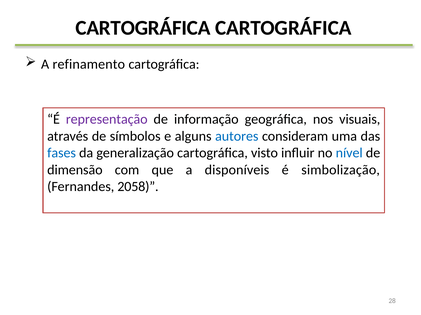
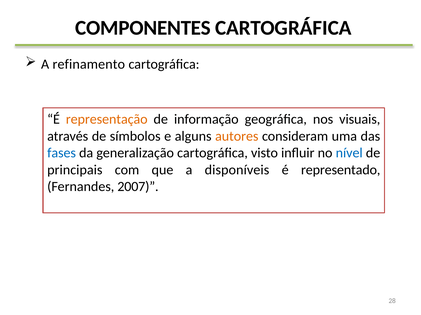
CARTOGRÁFICA: CARTOGRÁFICA -> COMPONENTES (143, 28)
representação colour: purple -> orange (107, 120)
autores colour: blue -> orange (237, 136)
dimensão: dimensão -> principais (75, 170)
simbolização: simbolização -> representado (341, 170)
2058: 2058 -> 2007 (138, 187)
